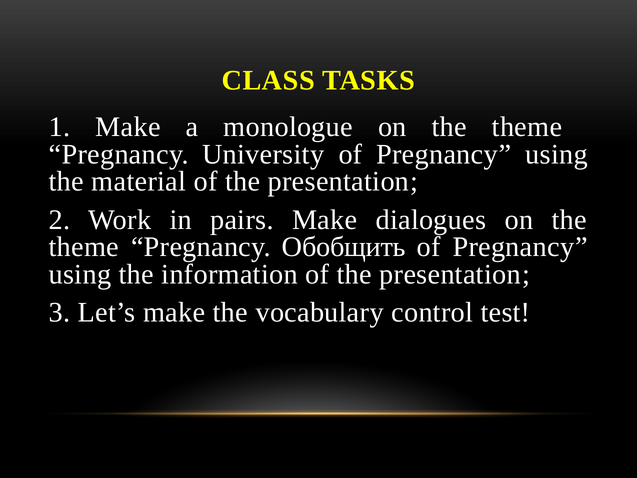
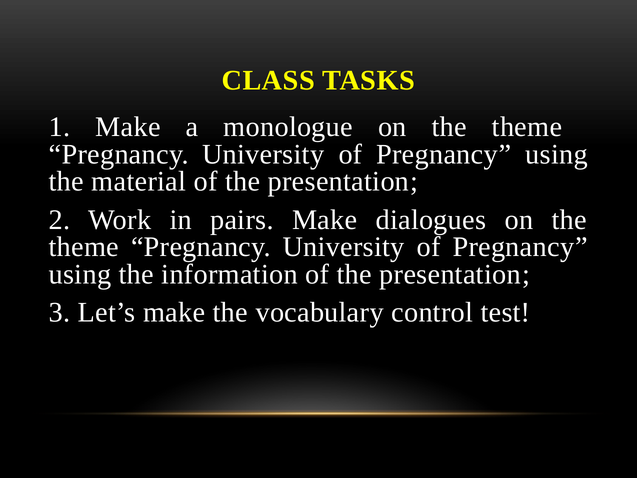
Обобщить: Обобщить -> University (344, 247)
